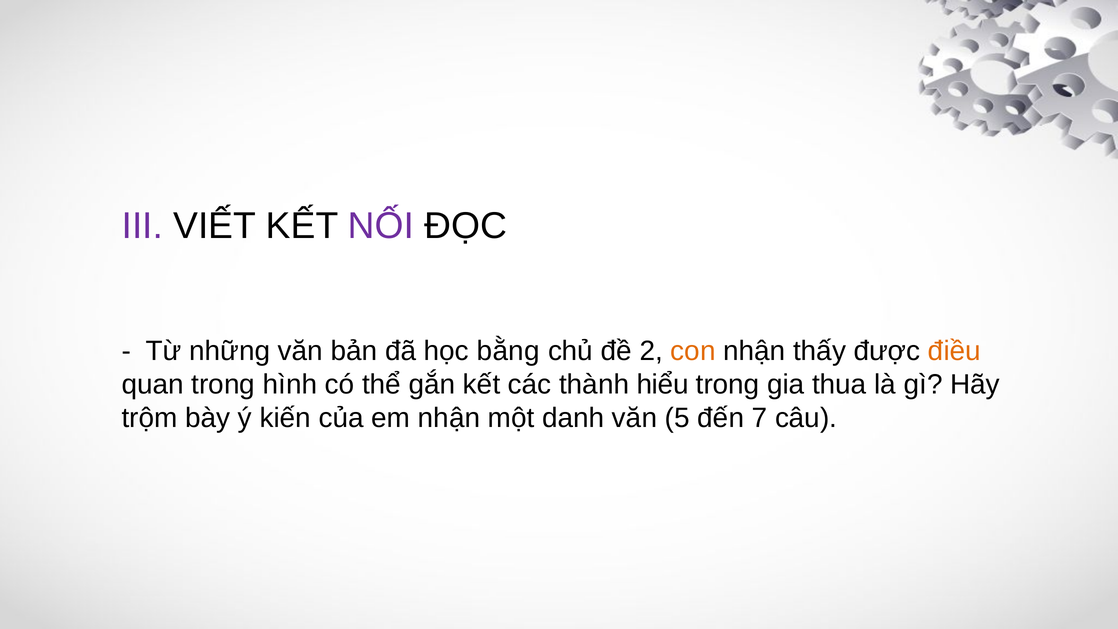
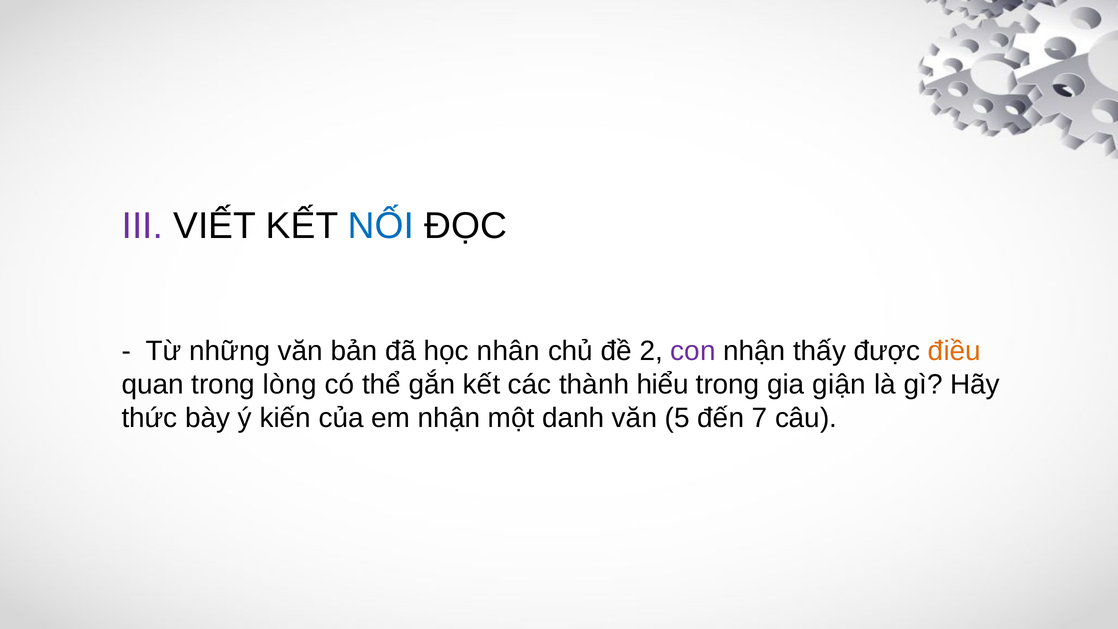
NỐI colour: purple -> blue (381, 226)
bằng: bằng -> nhân (508, 351)
con colour: orange -> purple (693, 351)
hình: hình -> lòng (290, 384)
thua: thua -> giận (839, 384)
trộm: trộm -> thức (150, 418)
